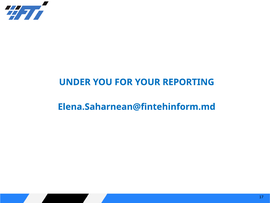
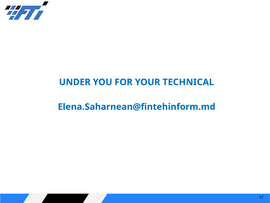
REPORTING: REPORTING -> TECHNICAL (188, 82)
